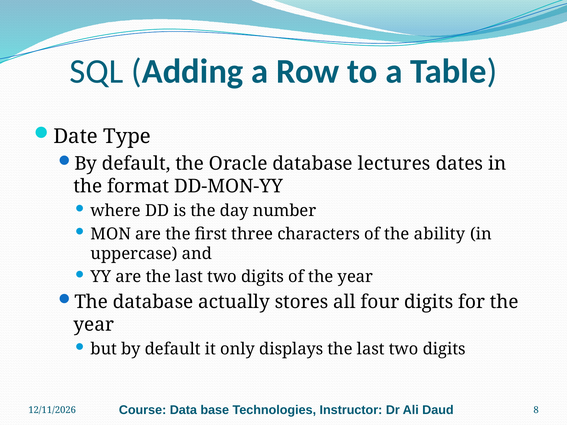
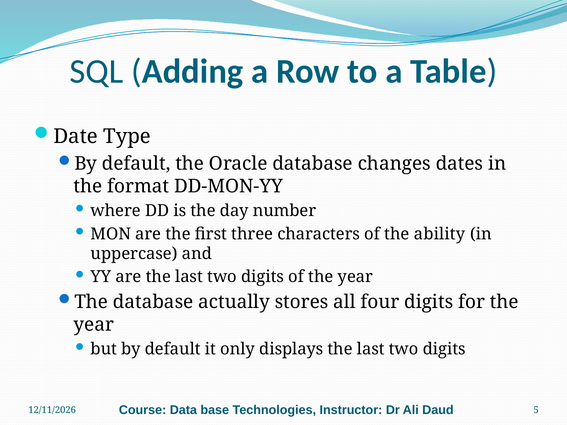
lectures: lectures -> changes (394, 164)
8: 8 -> 5 (536, 410)
